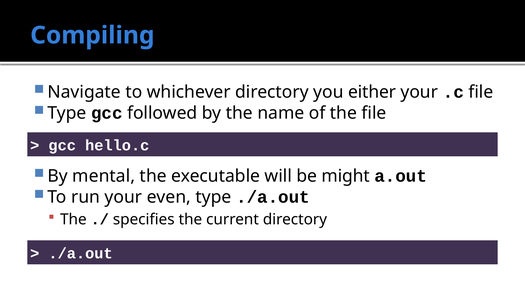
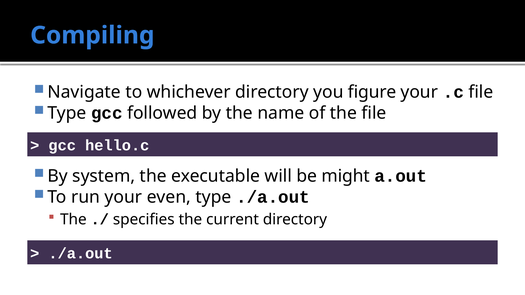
either: either -> figure (372, 92)
mental: mental -> system (104, 176)
